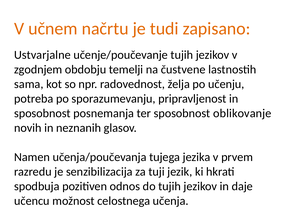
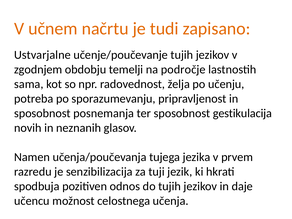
čustvene: čustvene -> področje (183, 70)
oblikovanje: oblikovanje -> gestikulacija (242, 113)
